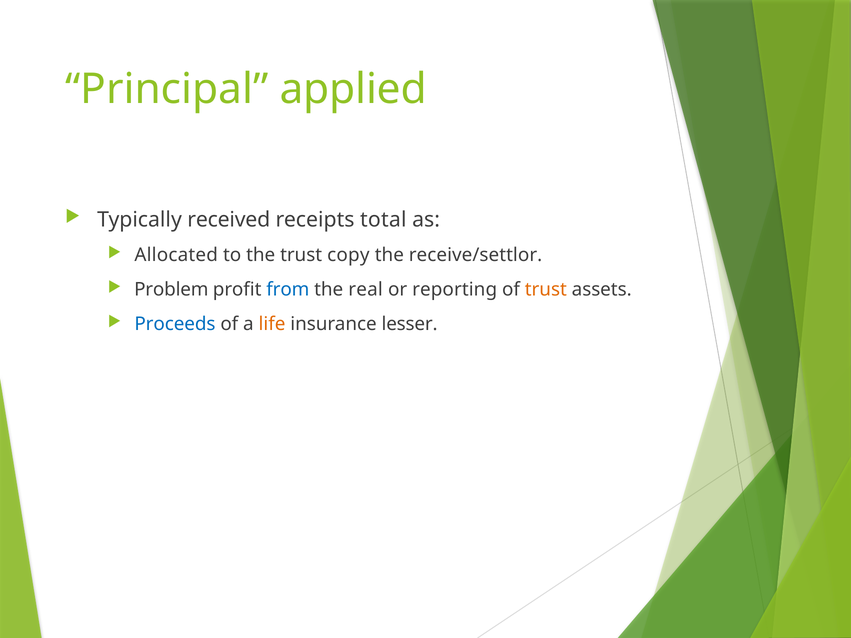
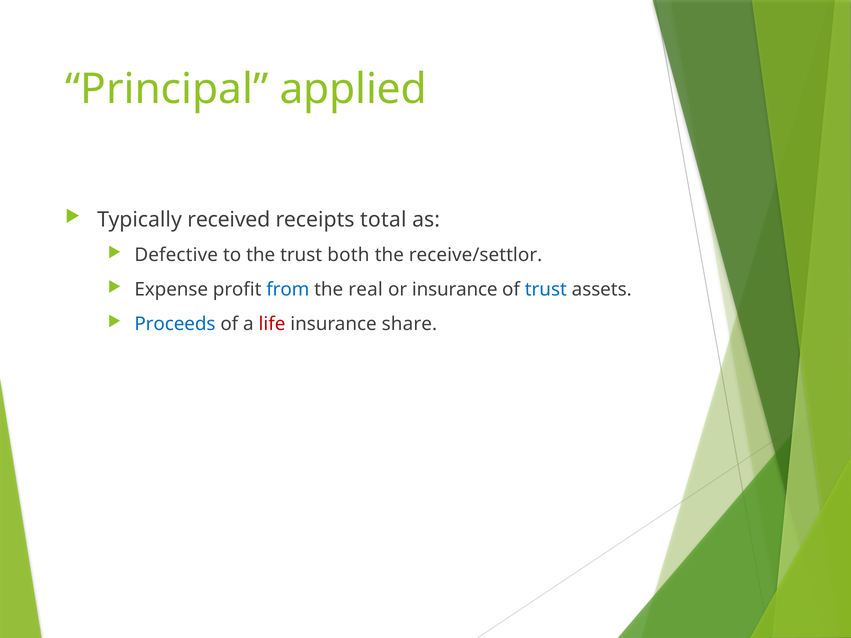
Allocated: Allocated -> Defective (176, 255)
copy: copy -> both (348, 255)
Problem: Problem -> Expense (171, 290)
or reporting: reporting -> insurance (455, 290)
trust colour: orange -> blue (546, 290)
life colour: orange -> red (272, 324)
lesser: lesser -> share (409, 324)
